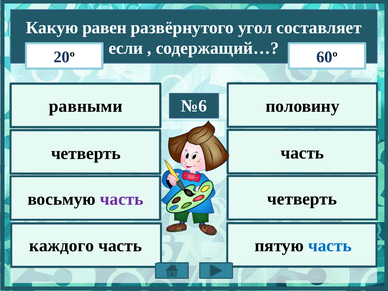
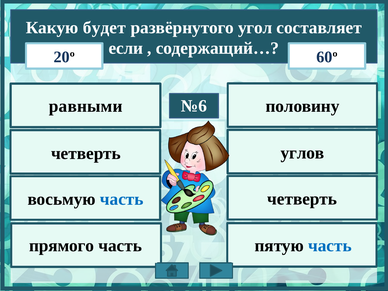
равен: равен -> будет (104, 28)
часть: часть -> углов (302, 153)
часть colour: purple -> blue (122, 199)
каждого: каждого -> прямого (62, 246)
